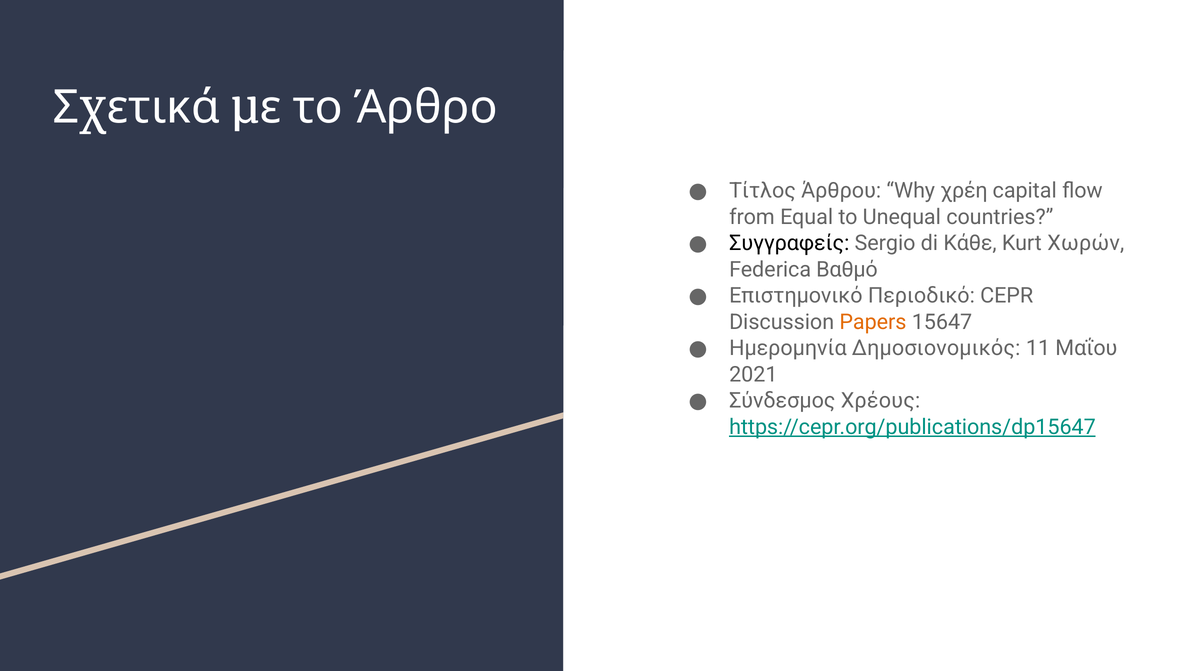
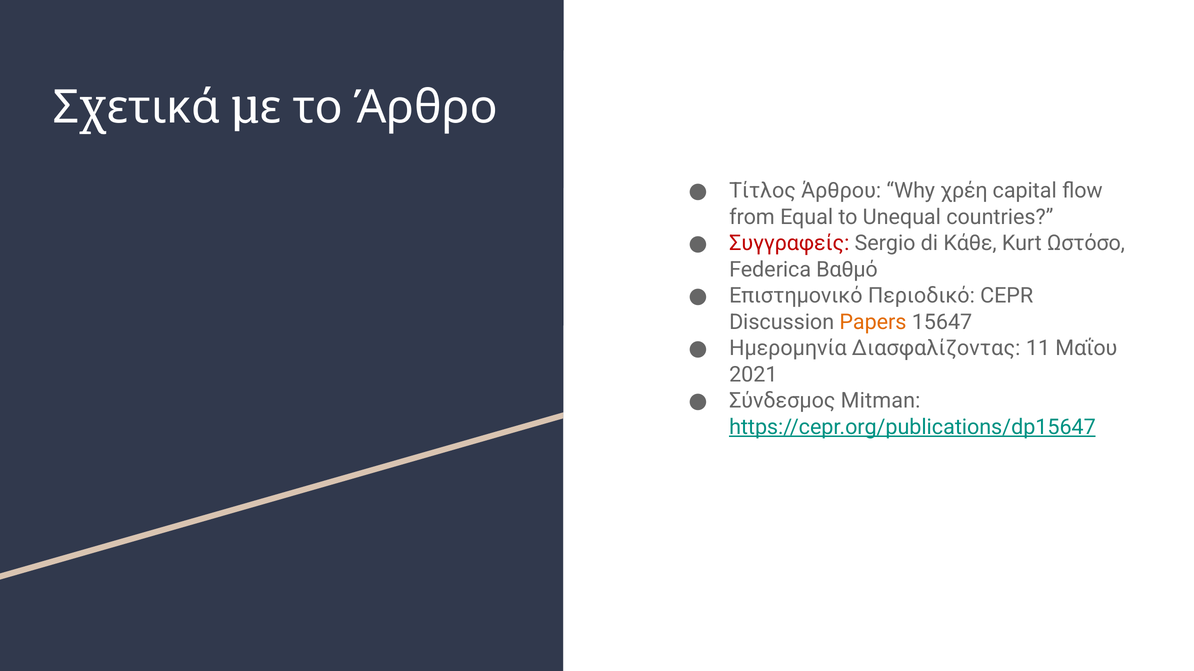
Συγγραφείς colour: black -> red (789, 243)
Χωρών: Χωρών -> Ωστόσο (1086, 243)
Δημοσιονομικός: Δημοσιονομικός -> Διασφαλίζοντας (936, 348)
Χρέους: Χρέους -> Mitman (881, 401)
